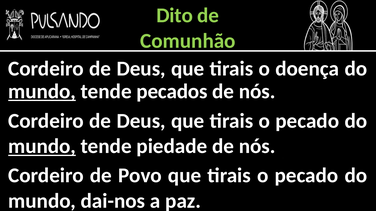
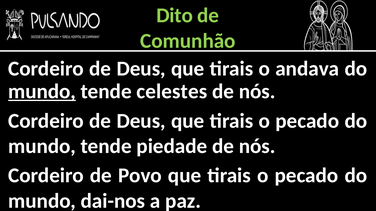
doença: doença -> andava (307, 69)
pecados: pecados -> celestes (172, 92)
mundo underline: present -> none (42, 147)
